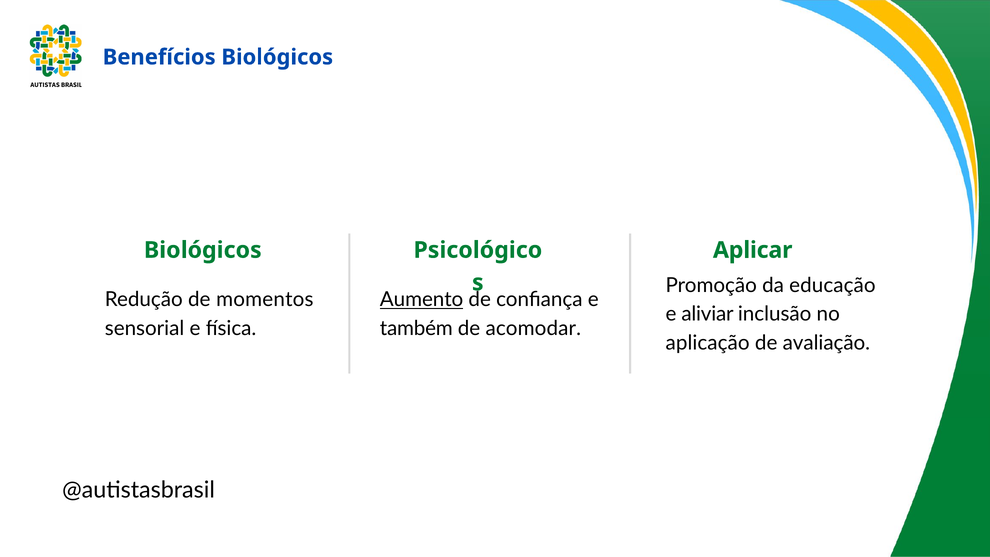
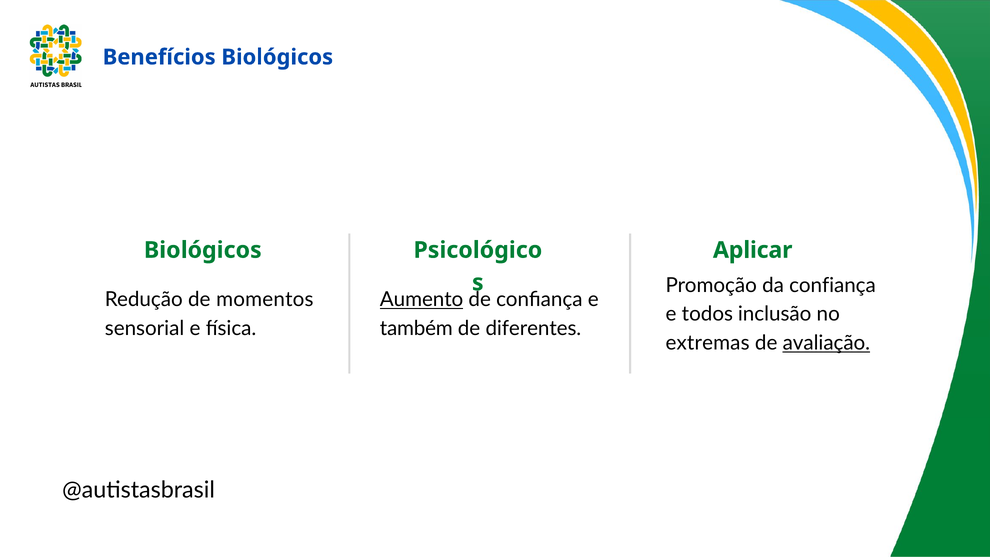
da educação: educação -> confiança (832, 285)
aliviar: aliviar -> todos (707, 314)
acomodar: acomodar -> diferentes (533, 328)
aplicação: aplicação -> extremas (708, 343)
avaliação underline: none -> present (826, 343)
